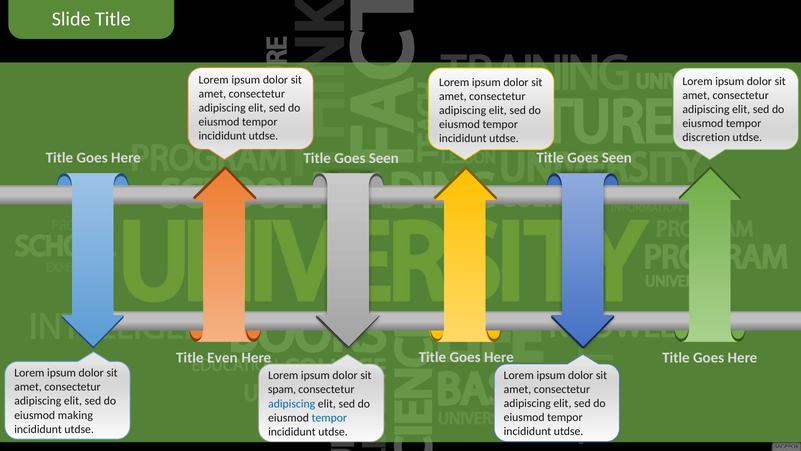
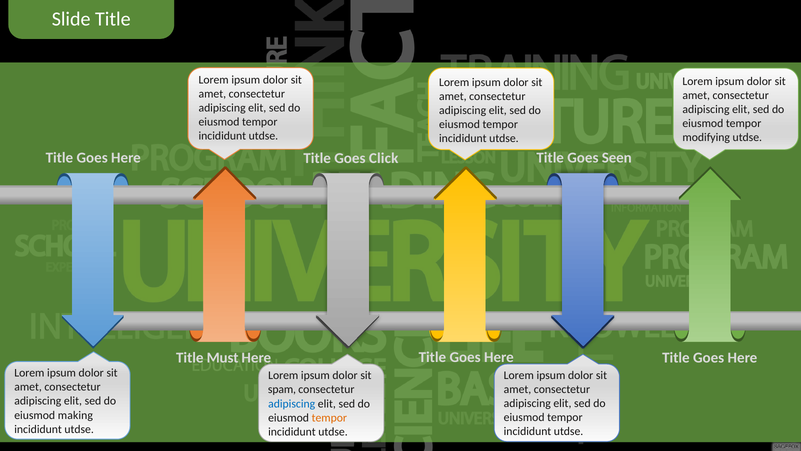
discretion: discretion -> modifying (706, 137)
Seen: Seen -> Click (384, 158)
Even: Even -> Must (223, 357)
tempor colour: blue -> orange (329, 417)
